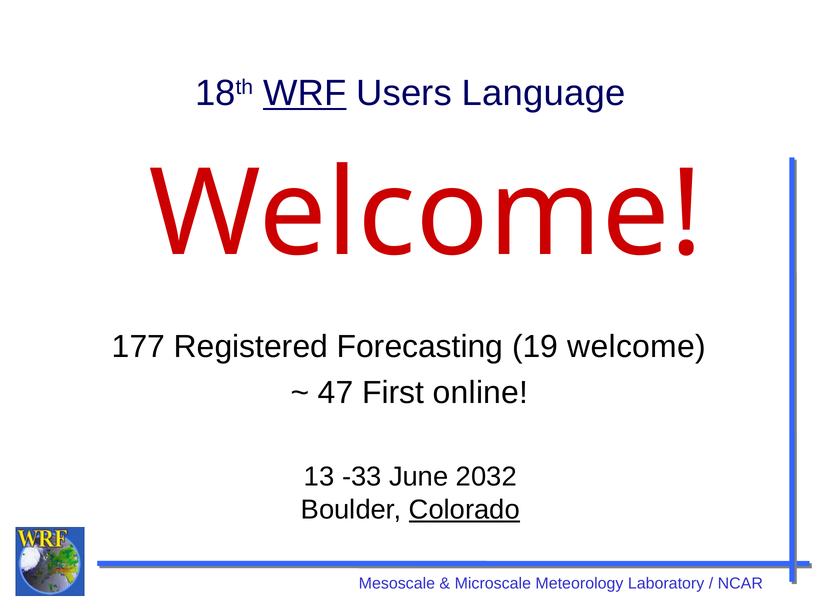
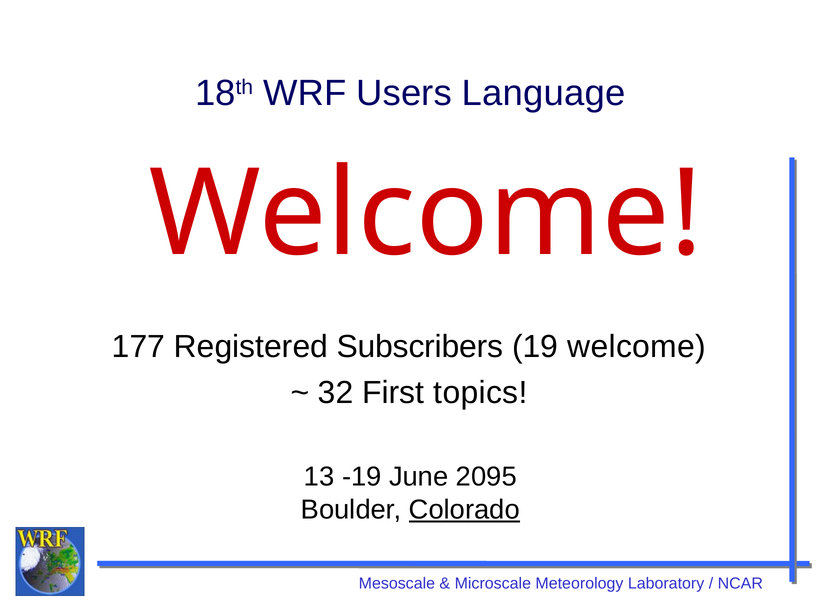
WRF underline: present -> none (305, 93)
Forecasting: Forecasting -> Subscribers (420, 347)
47: 47 -> 32 (336, 392)
online: online -> topics (480, 392)
-33: -33 -> -19 (362, 477)
2032: 2032 -> 2095 (486, 477)
